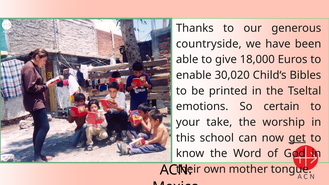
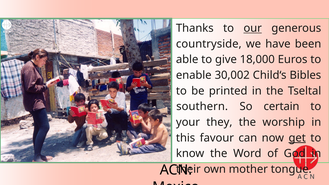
our underline: none -> present (253, 28)
30,020: 30,020 -> 30,002 (232, 75)
emotions: emotions -> southern (202, 107)
take: take -> they (219, 122)
school: school -> favour (217, 138)
